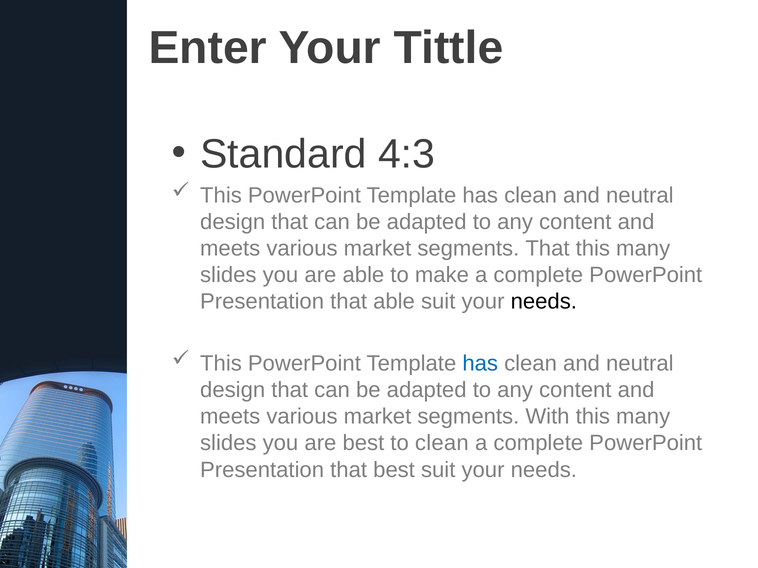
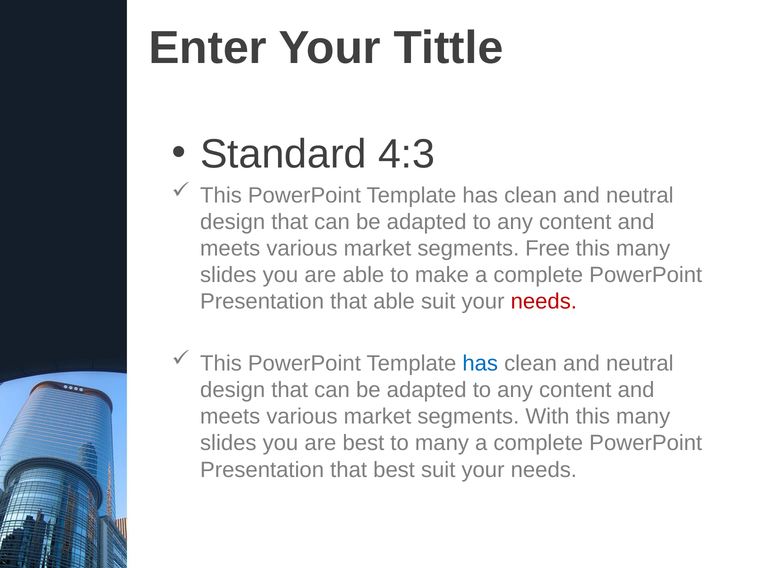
segments That: That -> Free (548, 249)
needs colour: black -> red (544, 302)
to clean: clean -> many (442, 444)
